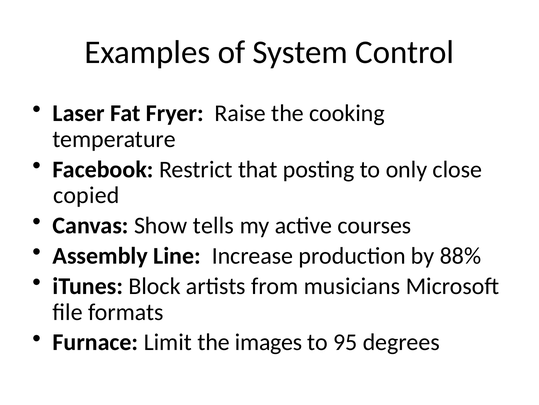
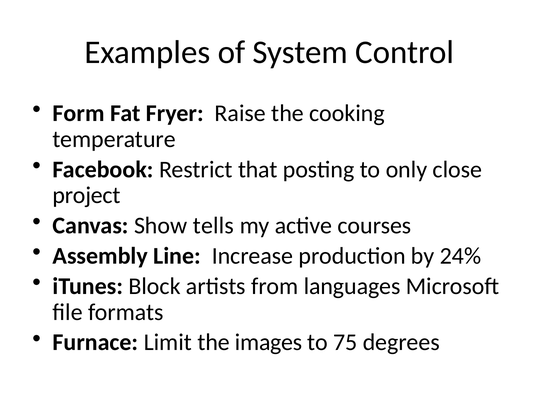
Laser: Laser -> Form (79, 113)
copied: copied -> project (86, 195)
88%: 88% -> 24% (460, 255)
musicians: musicians -> languages (352, 286)
95: 95 -> 75 (345, 342)
